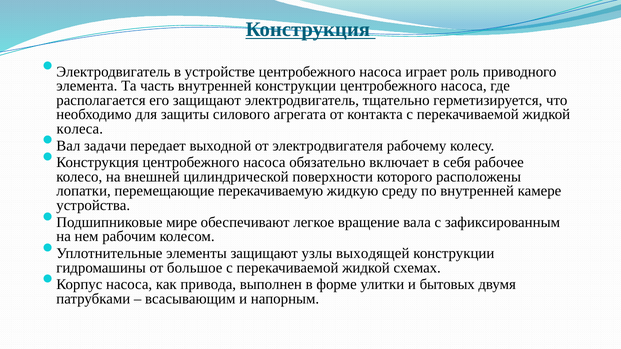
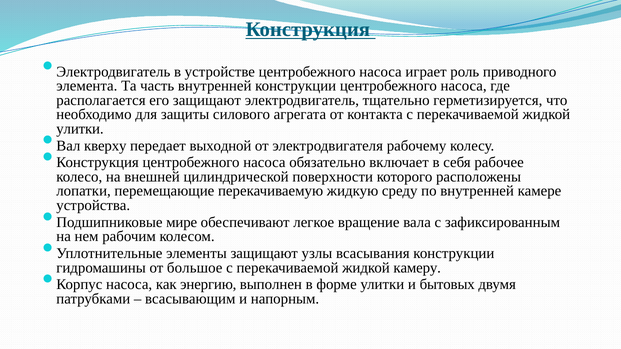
колеса: колеса -> улитки (80, 129)
задачи: задачи -> кверху (105, 146)
выходящей: выходящей -> всасывания (373, 254)
схемах: схемах -> камеру (417, 268)
привода: привода -> энергию (208, 285)
